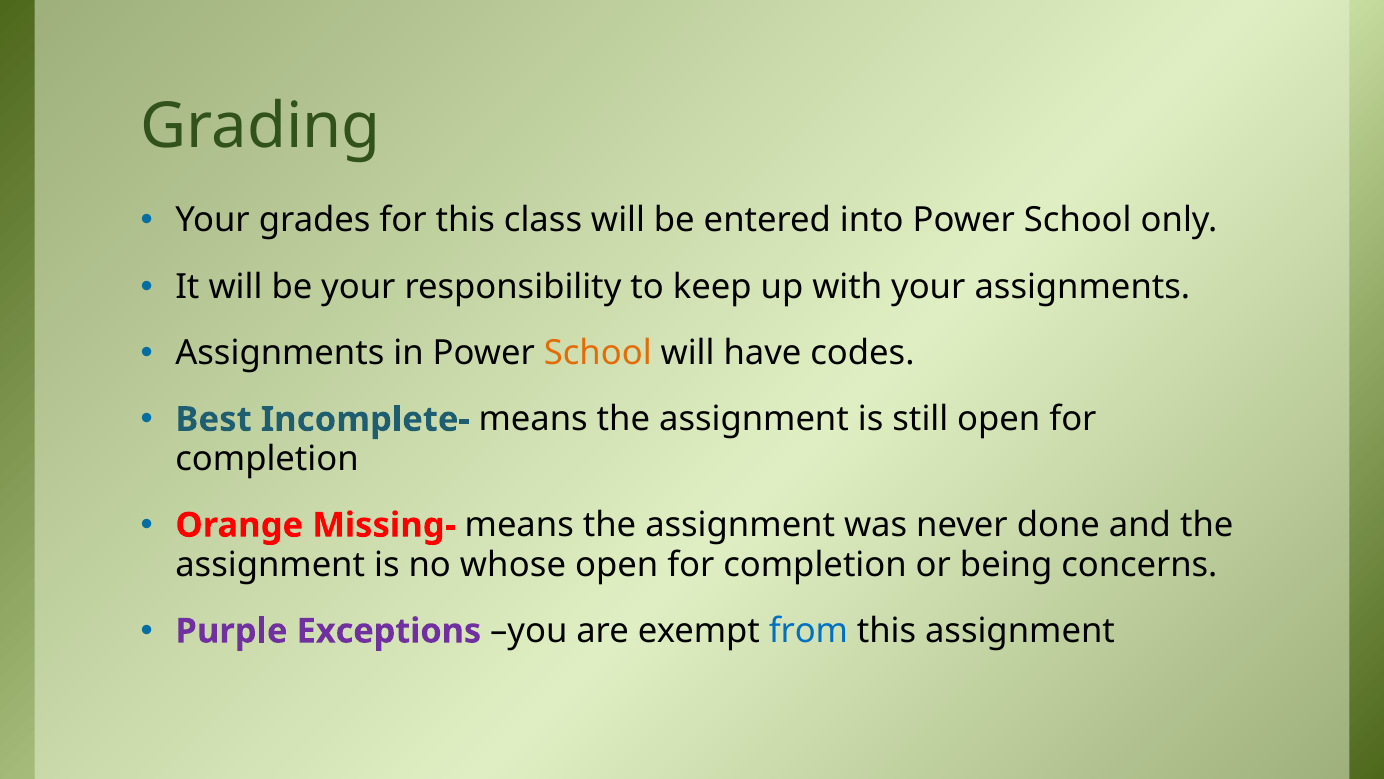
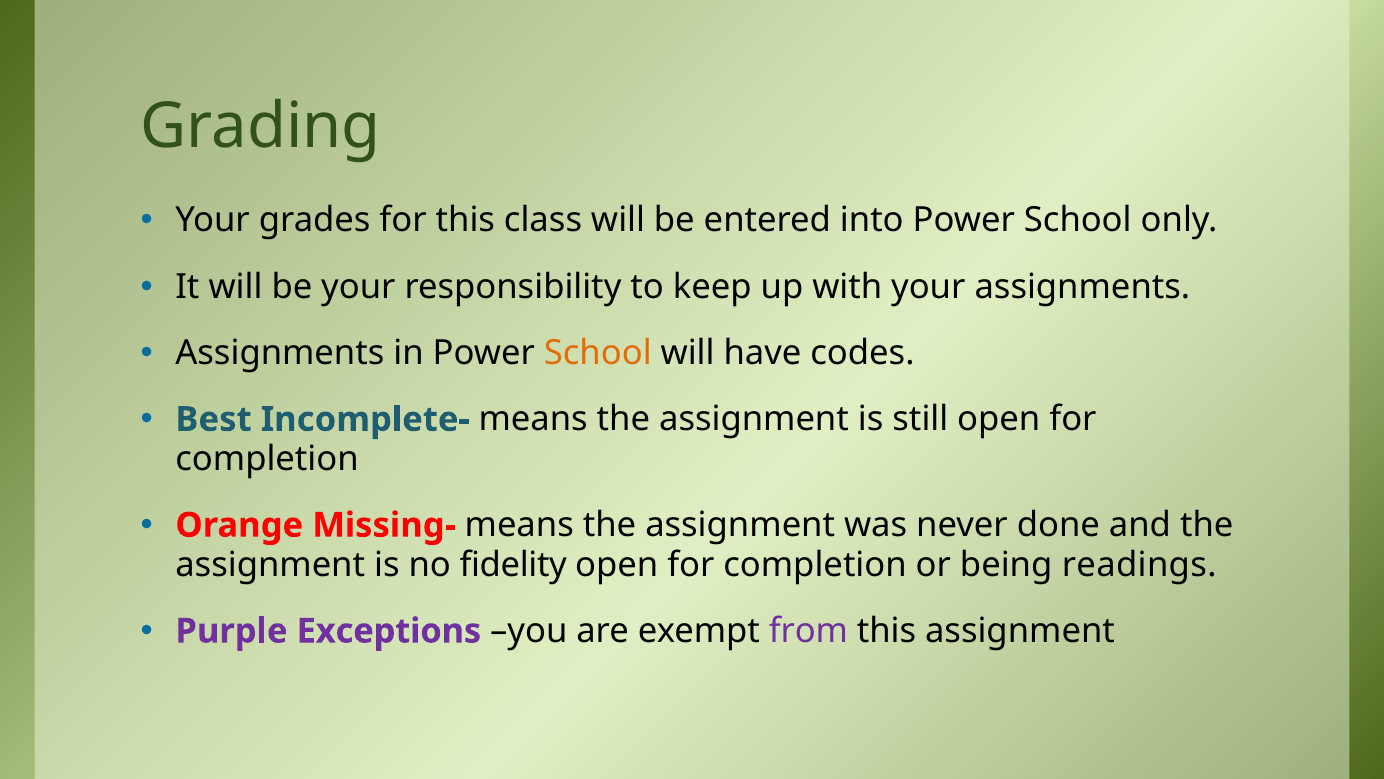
whose: whose -> fidelity (513, 565)
concerns: concerns -> readings (1139, 565)
from colour: blue -> purple (808, 631)
